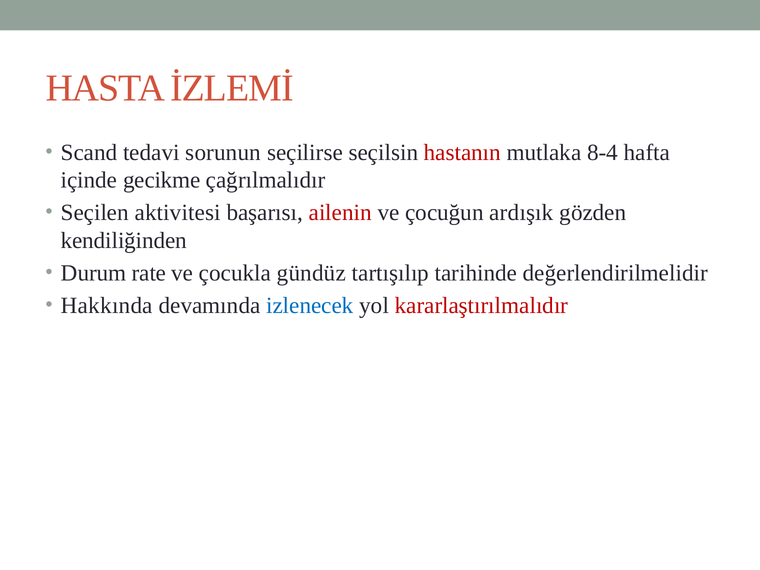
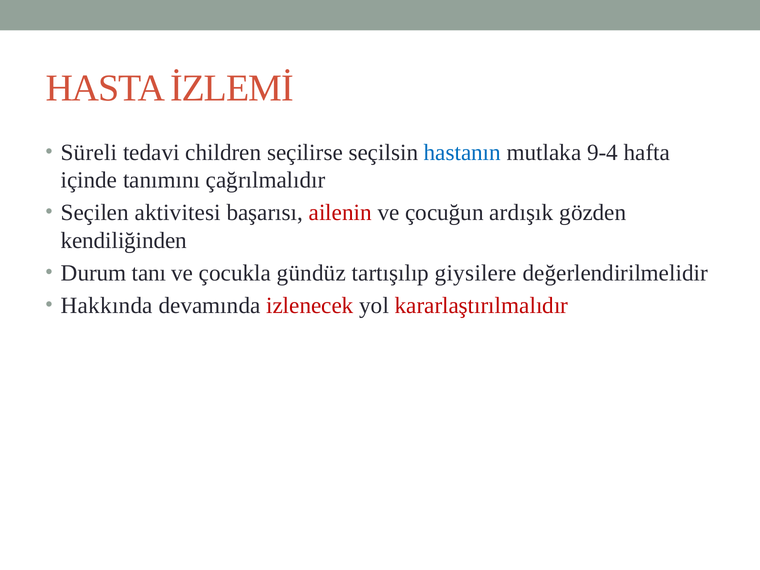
Scand: Scand -> Süreli (89, 152)
sorunun: sorunun -> children (223, 152)
hastanın colour: red -> blue (462, 152)
8-4: 8-4 -> 9-4 (603, 152)
gecikme: gecikme -> tanımını (162, 180)
rate: rate -> tanı (149, 273)
tarihinde: tarihinde -> giysilere (476, 273)
izlenecek colour: blue -> red (310, 306)
